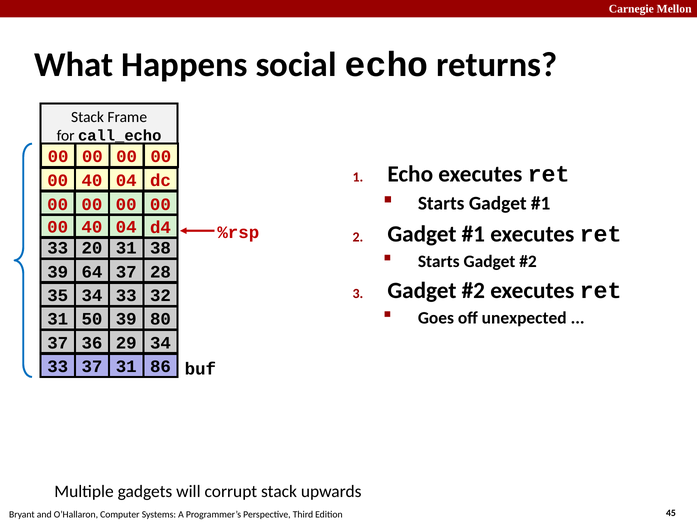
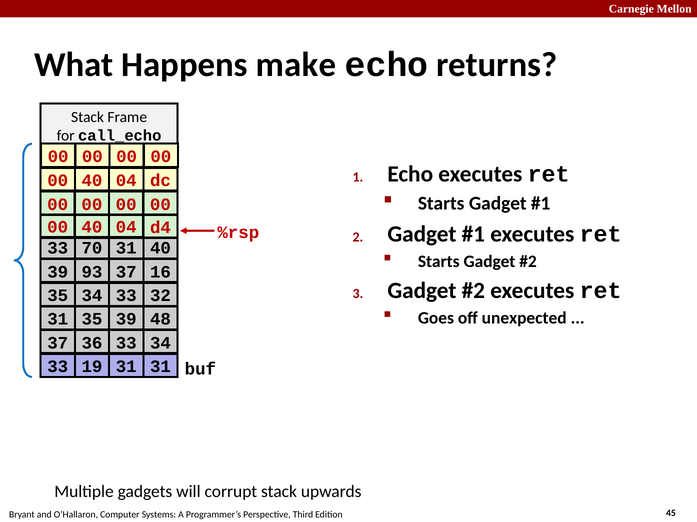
social: social -> make (296, 65)
33 20: 20 -> 70 (92, 249)
31 38: 38 -> 40 (160, 249)
64: 64 -> 93 (92, 272)
28: 28 -> 16 (160, 272)
31 50: 50 -> 35 (92, 320)
80: 80 -> 48 (160, 320)
36 29: 29 -> 33 (126, 343)
33 37: 37 -> 19 (92, 367)
31 86: 86 -> 31 (160, 367)
